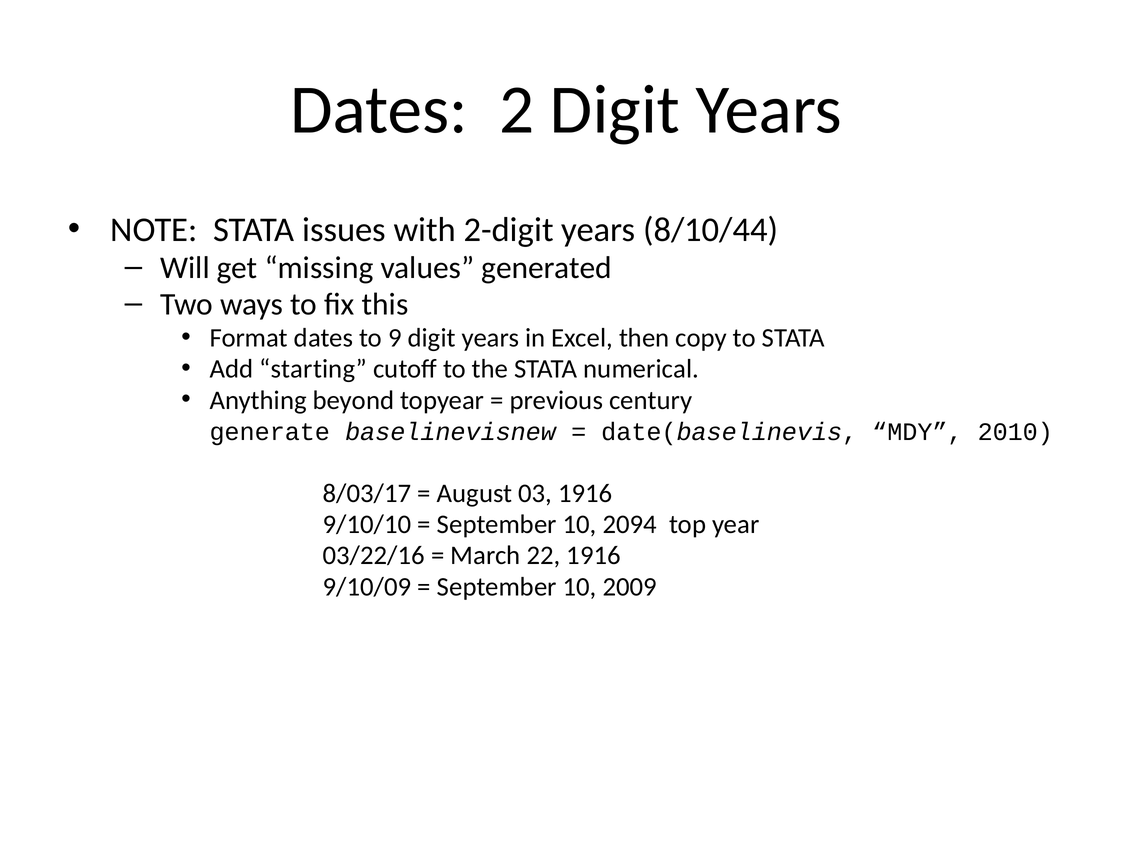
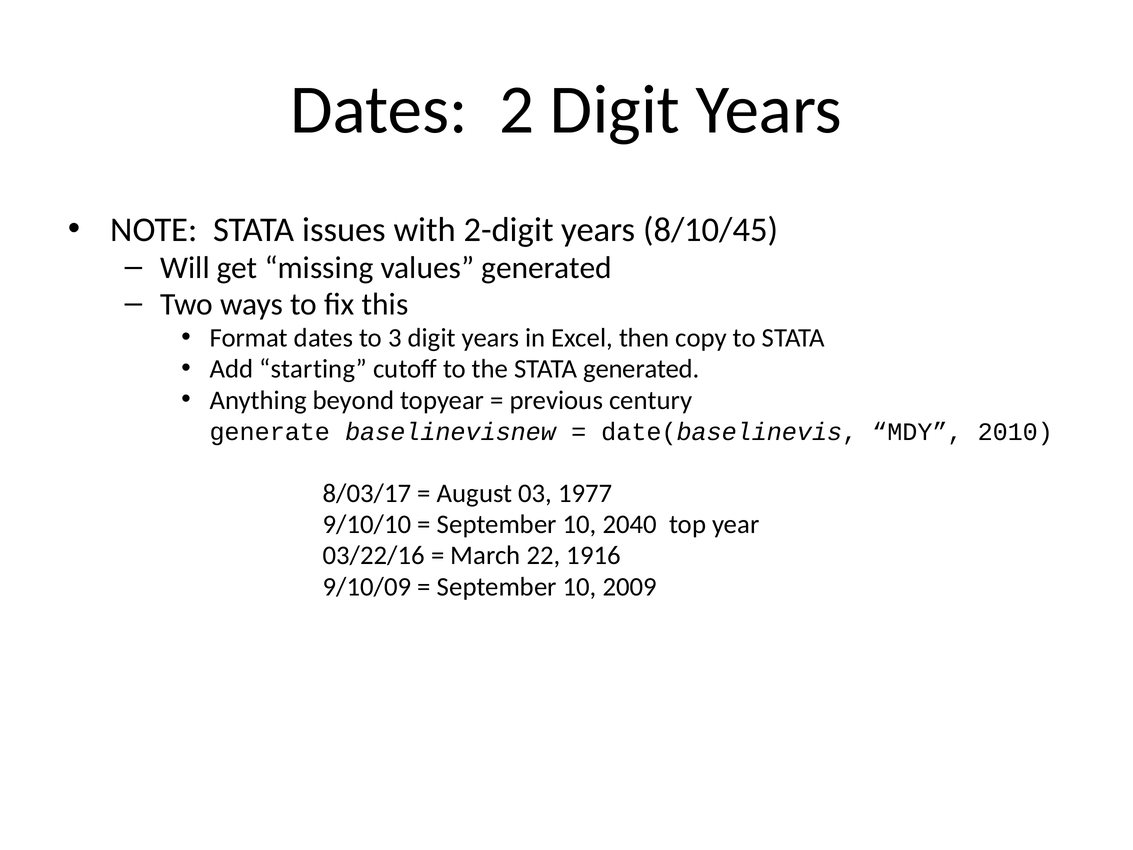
8/10/44: 8/10/44 -> 8/10/45 (711, 230)
9: 9 -> 3 (395, 338)
STATA numerical: numerical -> generated (641, 369)
03 1916: 1916 -> 1977 (585, 493)
2094: 2094 -> 2040 (630, 524)
